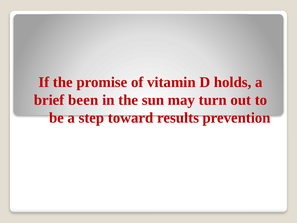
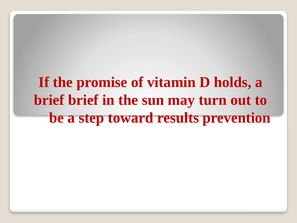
brief been: been -> brief (83, 100)
